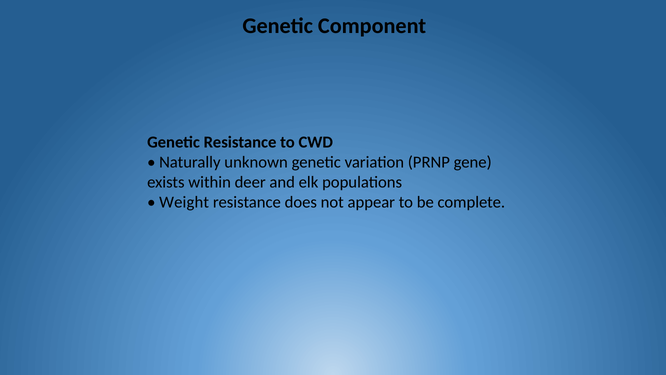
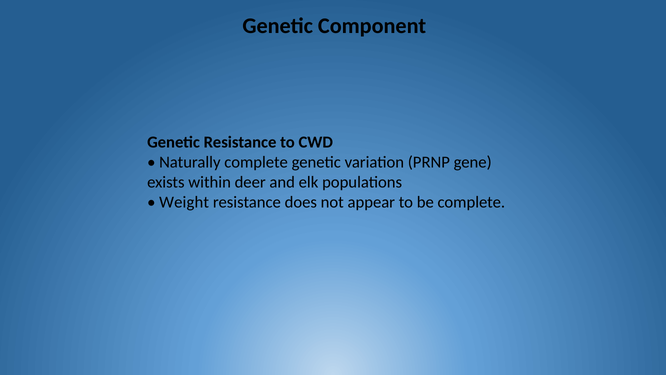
Naturally unknown: unknown -> complete (256, 162)
